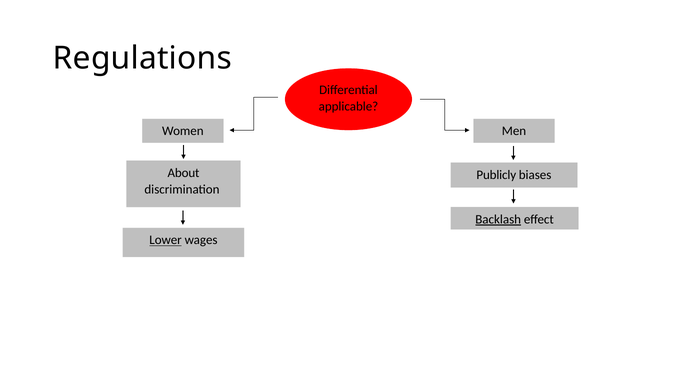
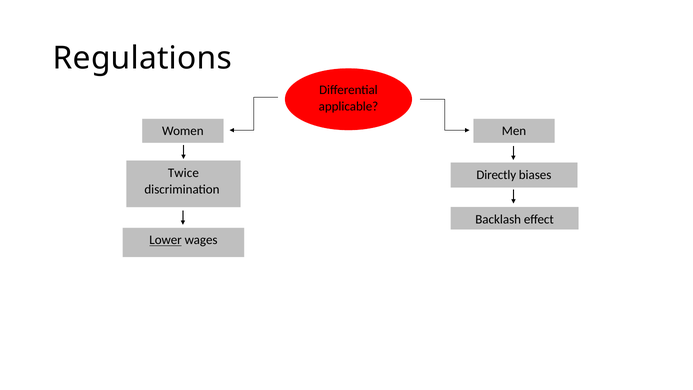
About: About -> Twice (183, 173)
Publicly: Publicly -> Directly (496, 175)
Backlash underline: present -> none (498, 219)
